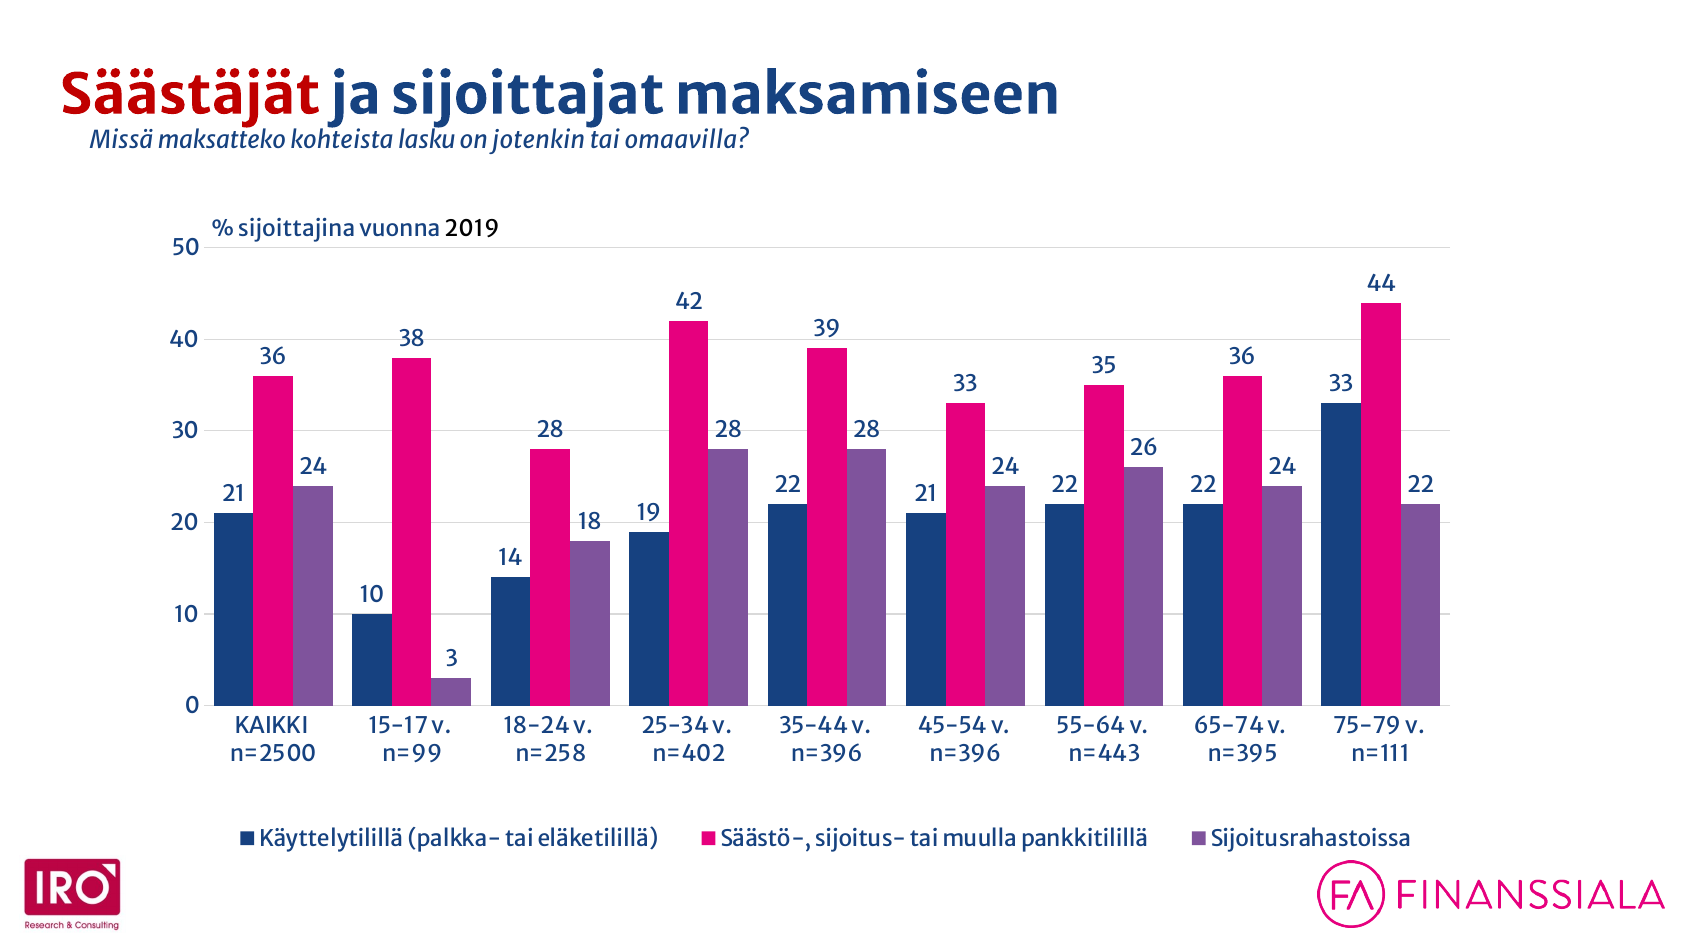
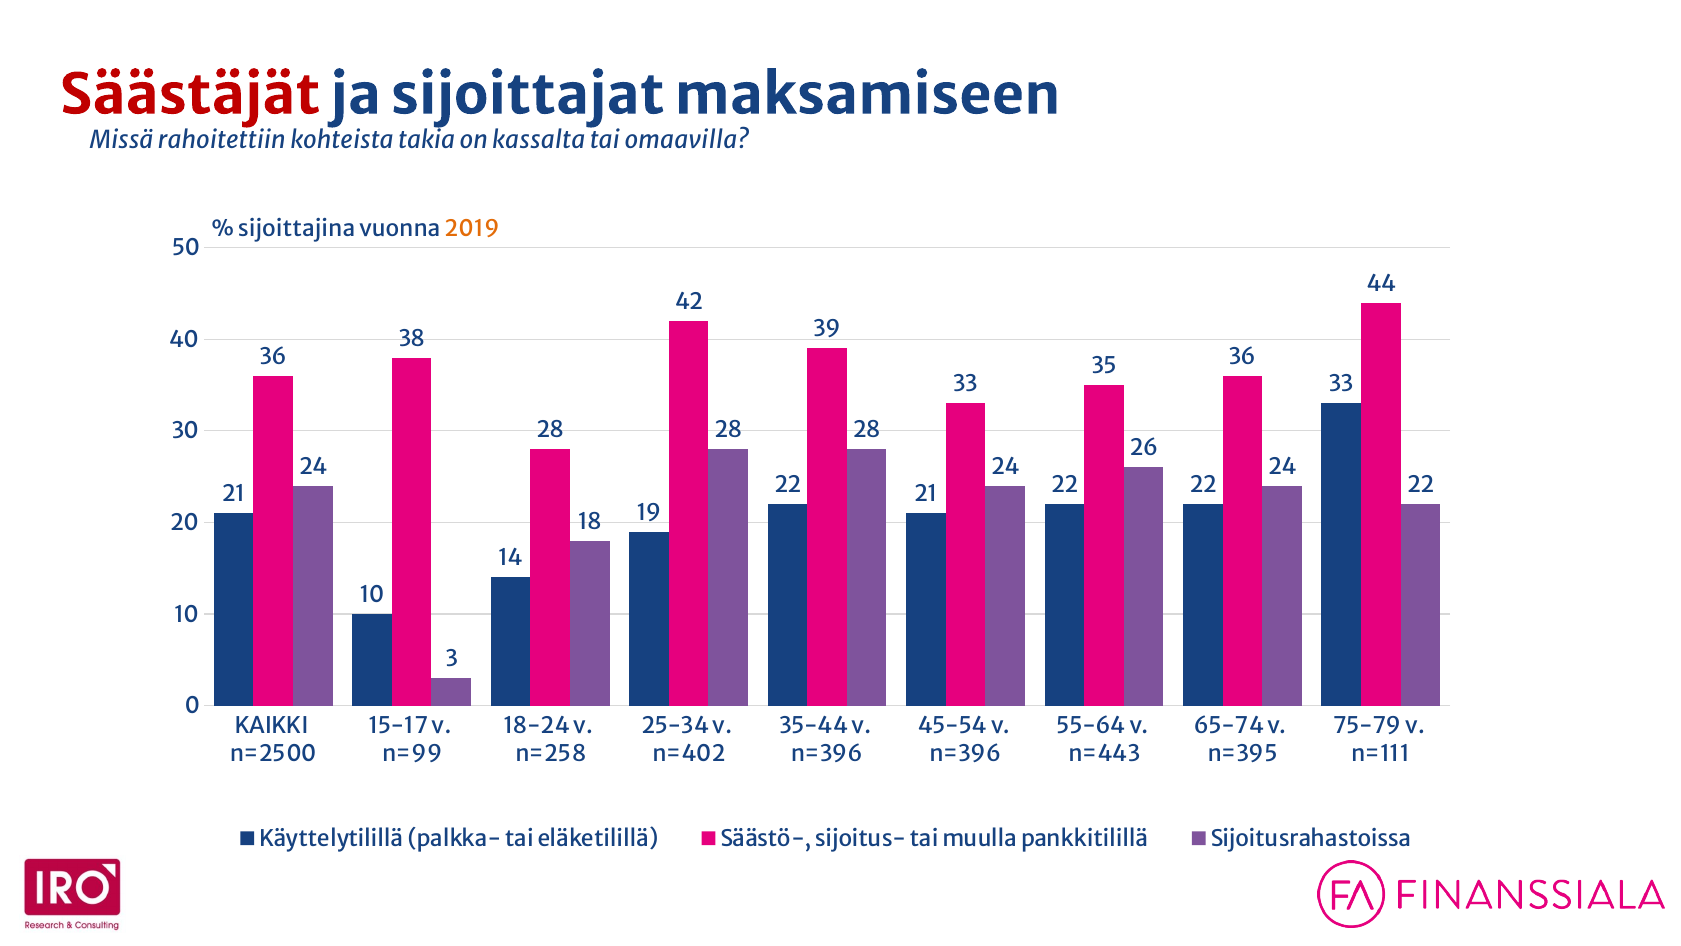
maksatteko: maksatteko -> rahoitettiin (222, 140)
lasku: lasku -> takia (427, 140)
jotenkin: jotenkin -> kassalta (539, 140)
2019 colour: black -> orange (472, 229)
